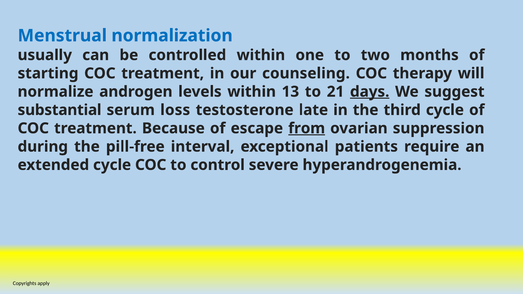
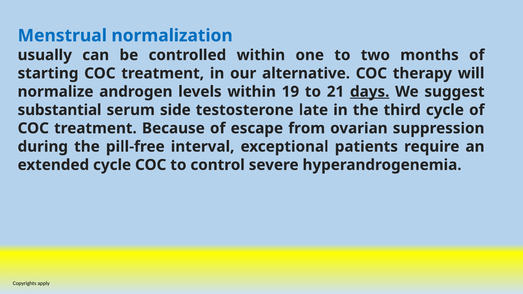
counseling: counseling -> alternative (306, 73)
13: 13 -> 19 (290, 92)
loss: loss -> side (175, 110)
from underline: present -> none (307, 128)
